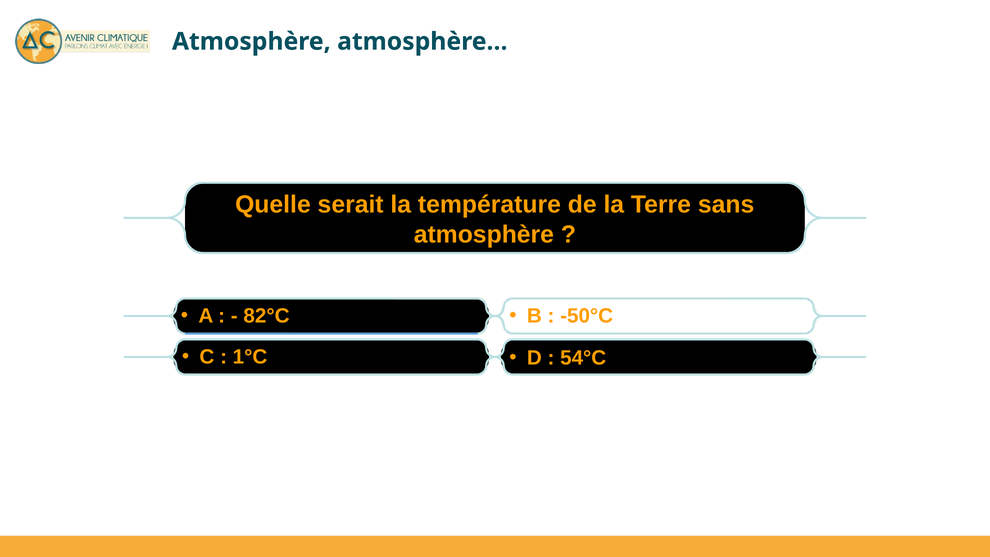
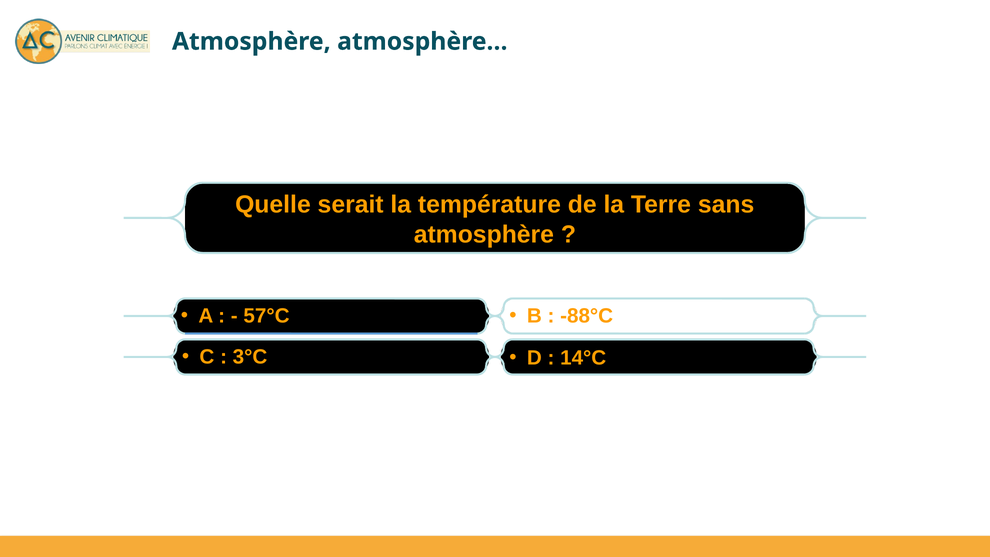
82°C: 82°C -> 57°C (267, 316)
-50°C: -50°C -> -88°C (587, 316)
1°C: 1°C -> 3°C (250, 357)
54°C: 54°C -> 14°C (583, 358)
